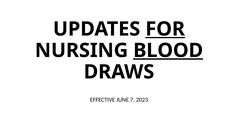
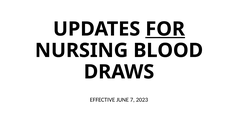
BLOOD underline: present -> none (168, 50)
